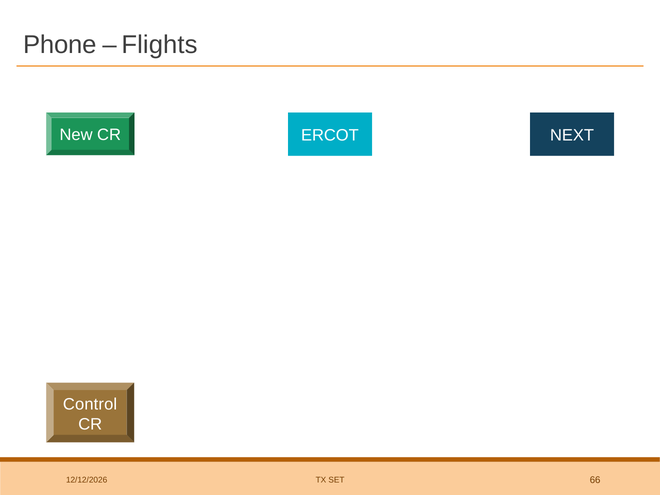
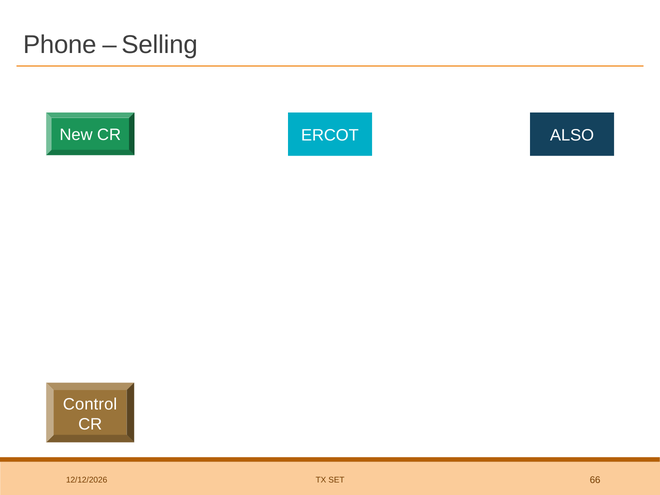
Flights: Flights -> Selling (160, 45)
NEXT: NEXT -> ALSO (572, 135)
